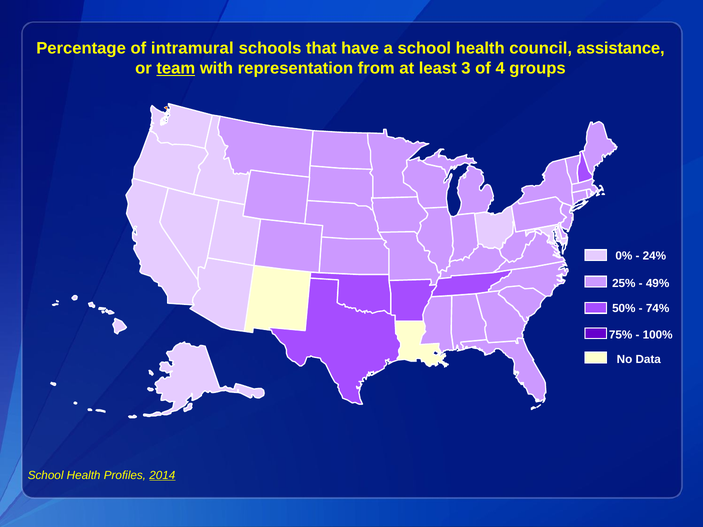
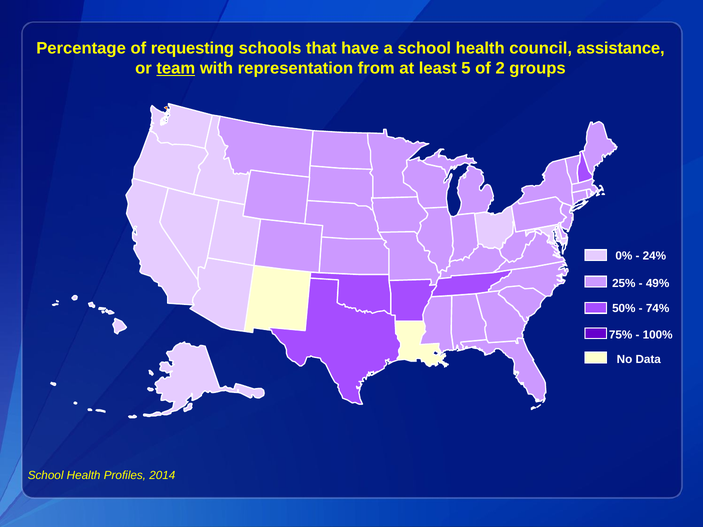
intramural: intramural -> requesting (192, 48)
3: 3 -> 5 (466, 68)
4: 4 -> 2 (500, 68)
2014 underline: present -> none (162, 476)
